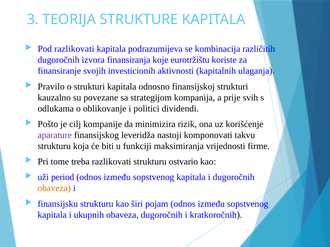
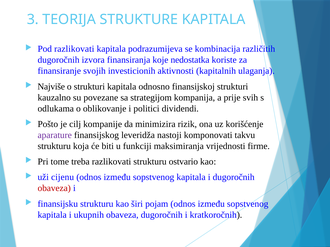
eurotržištu: eurotržištu -> nedostatka (190, 60)
Pravilo: Pravilo -> Najviše (51, 87)
period: period -> cijenu (63, 178)
obaveza colour: orange -> red (54, 189)
